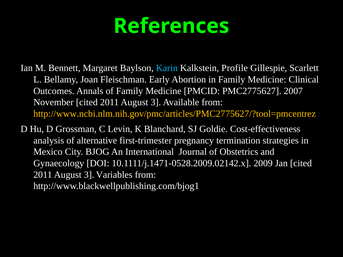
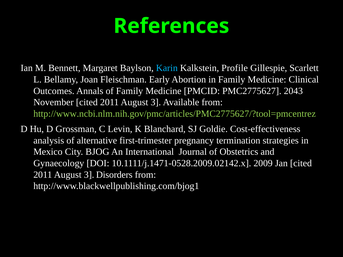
2007: 2007 -> 2043 (293, 91)
http://www.ncbi.nlm.nih.gov/pmc/articles/PMC2775627/?tool=pmcentrez colour: yellow -> light green (175, 114)
Variables: Variables -> Disorders (114, 175)
